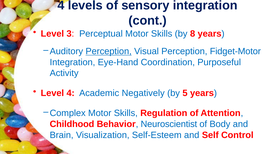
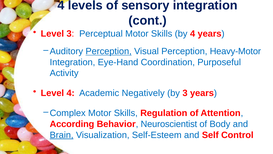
by 8: 8 -> 4 (193, 34)
Fidget-Motor: Fidget-Motor -> Heavy-Motor (235, 51)
by 5: 5 -> 3 (185, 93)
Childhood: Childhood -> According (72, 124)
Brain underline: none -> present (62, 135)
